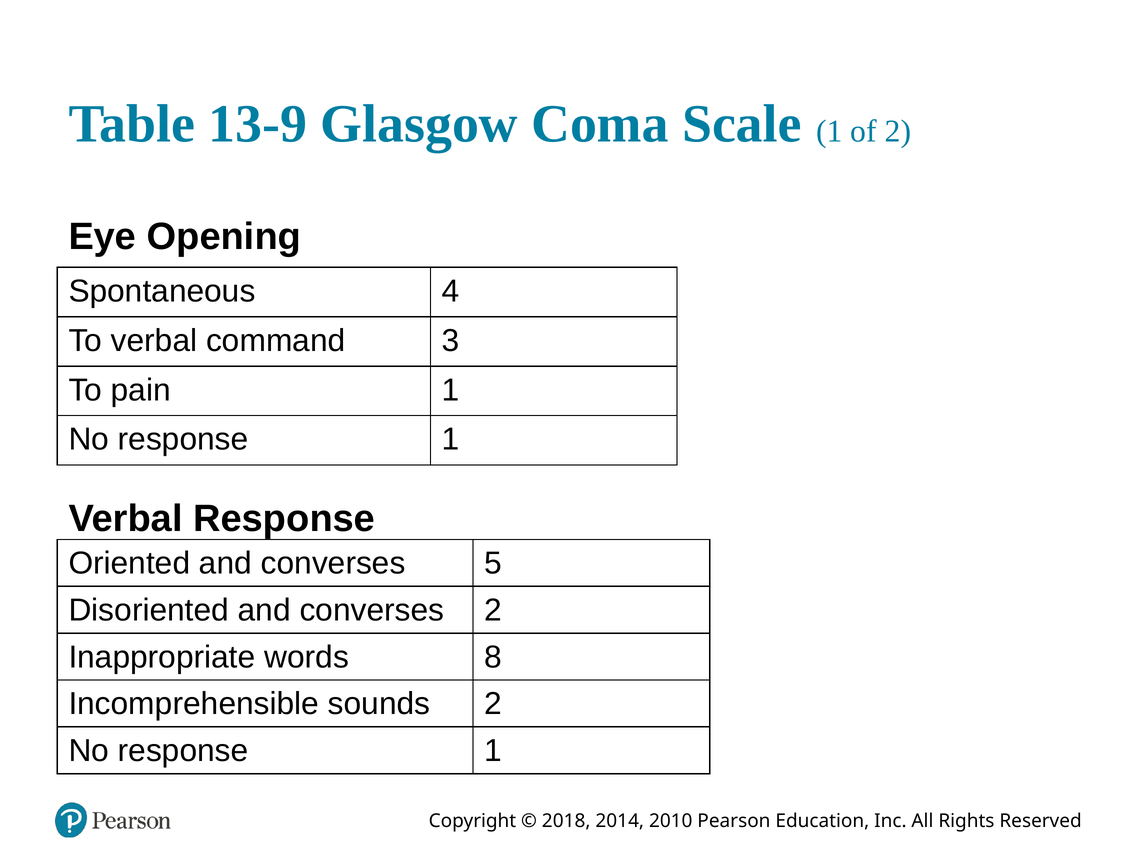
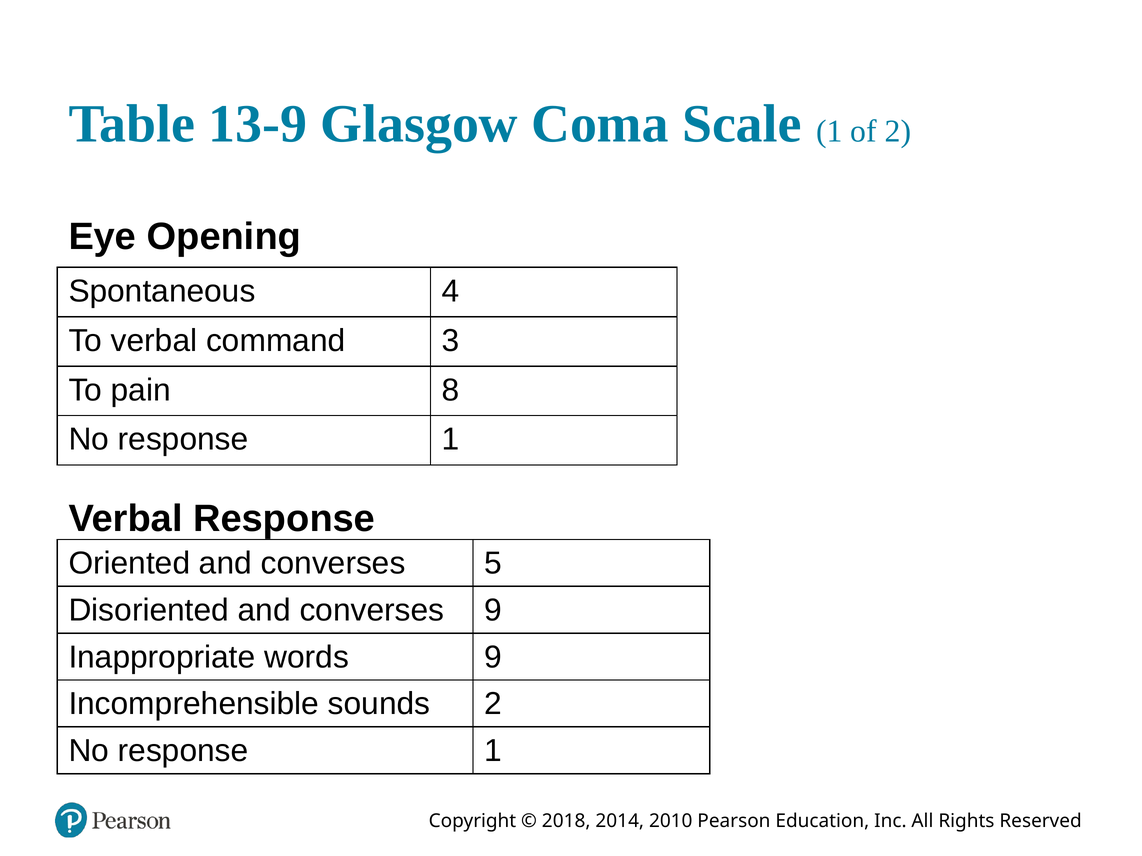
pain 1: 1 -> 8 (451, 390)
converses 2: 2 -> 9 (493, 611)
words 8: 8 -> 9 (493, 658)
